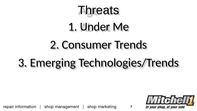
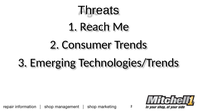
Under: Under -> Reach (95, 27)
